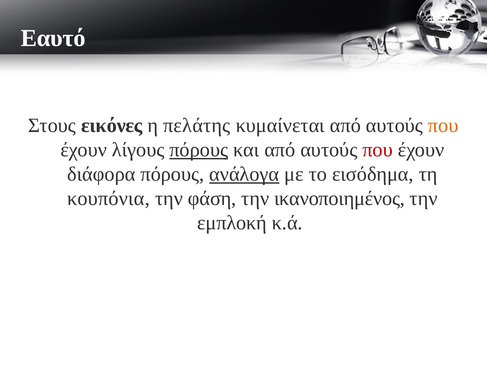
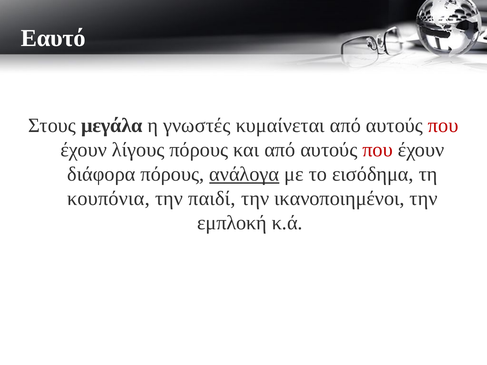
εικόνες: εικόνες -> μεγάλα (112, 126)
πελάτης: πελάτης -> γνωστές (197, 126)
που colour: orange -> red (443, 126)
πόρους underline: present -> none (199, 150)
φάση: φάση -> παιδί (212, 199)
ικανοποιημένος: ικανοποιημένος -> ικανοποιημένοι (339, 199)
